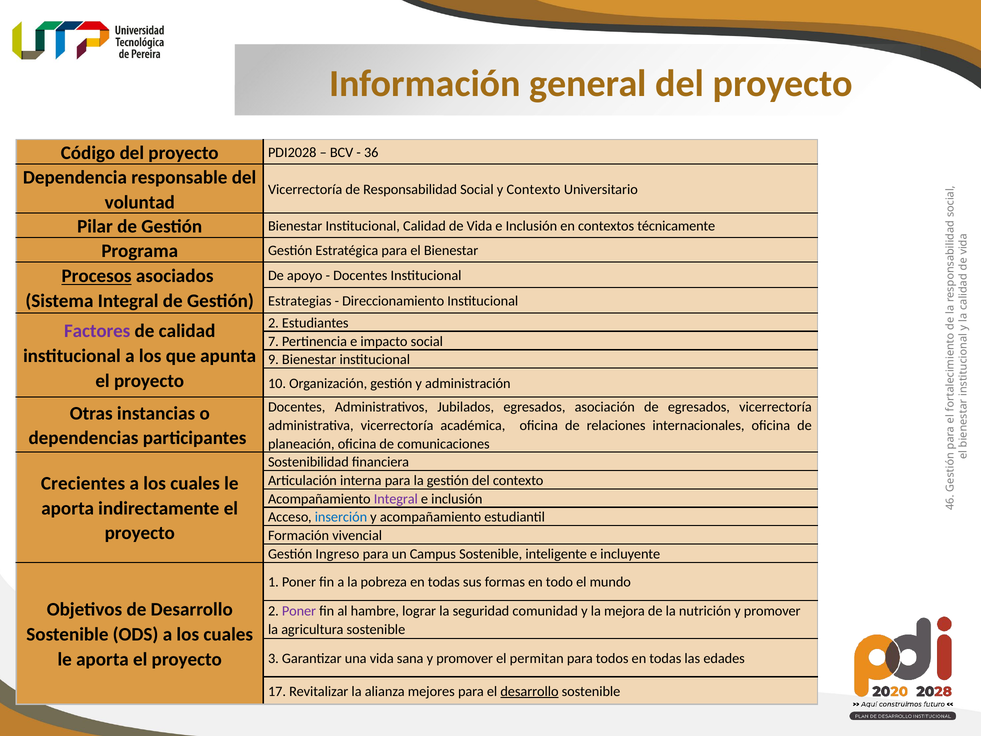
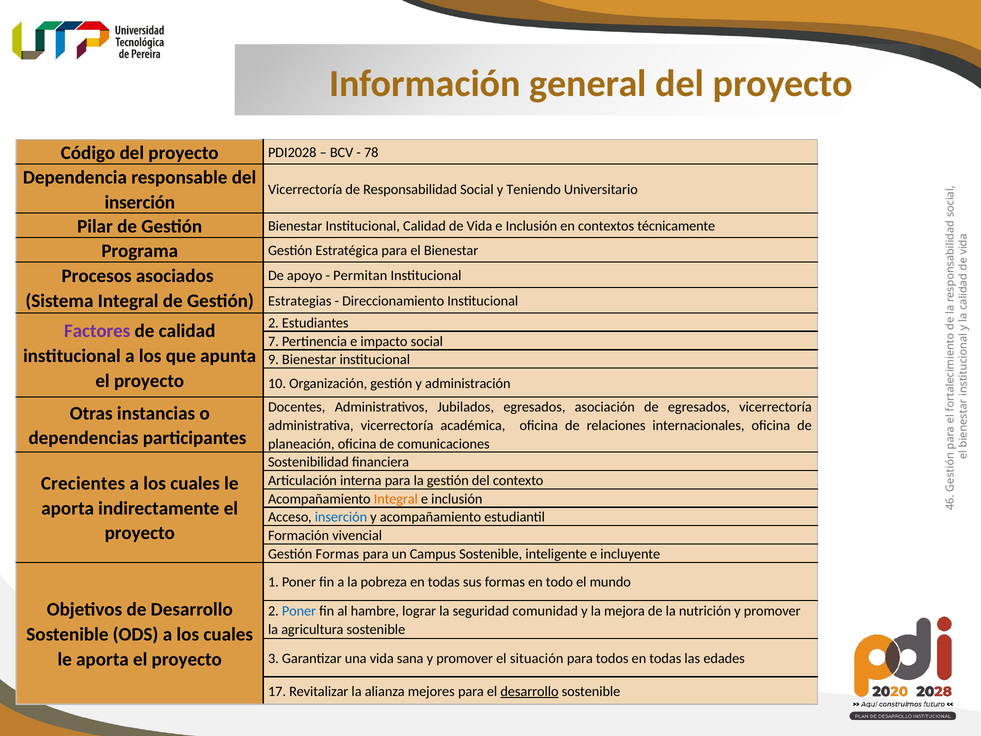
36: 36 -> 78 (371, 152)
y Contexto: Contexto -> Teniendo (534, 189)
voluntad: voluntad -> inserción (140, 202)
Procesos underline: present -> none (97, 276)
Docentes: Docentes -> Permitan (360, 275)
Integral colour: purple -> orange (396, 499)
Gestión Ingreso: Ingreso -> Formas (337, 554)
Poner colour: purple -> blue (299, 611)
permitan: permitan -> situación (537, 658)
